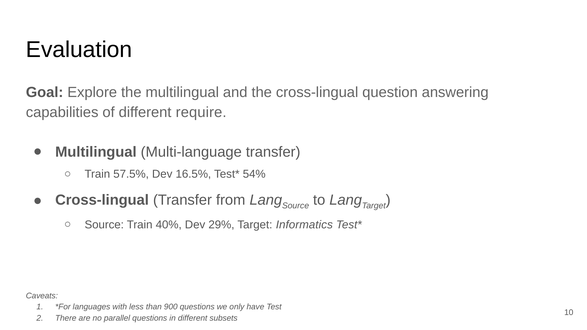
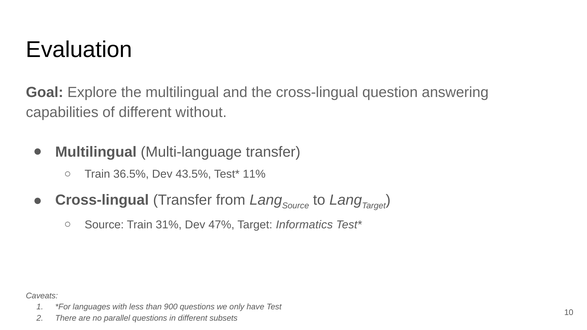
require: require -> without (201, 113)
57.5%: 57.5% -> 36.5% (131, 174)
16.5%: 16.5% -> 43.5% (193, 174)
54%: 54% -> 11% (254, 174)
40%: 40% -> 31% (169, 225)
29%: 29% -> 47% (221, 225)
